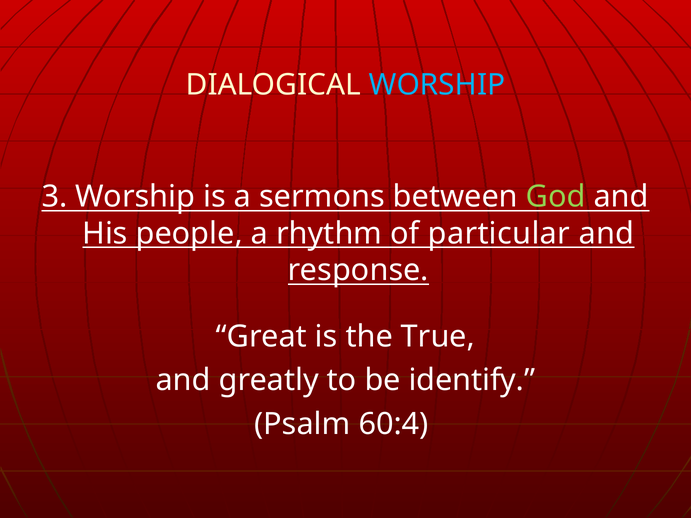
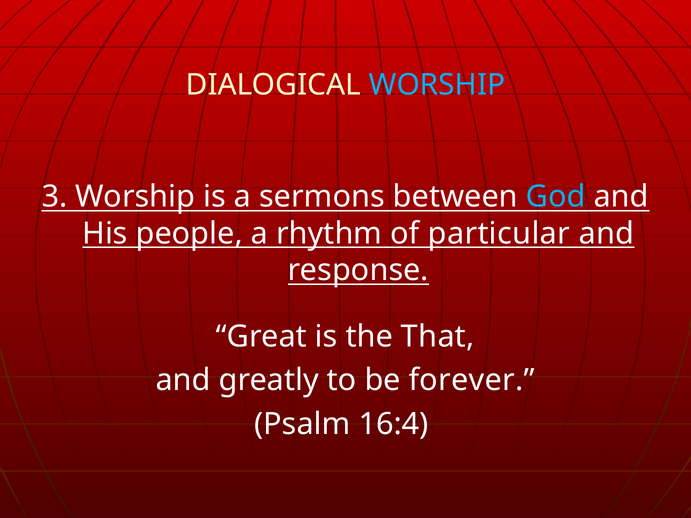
God colour: light green -> light blue (556, 197)
True: True -> That (438, 337)
identify: identify -> forever (472, 381)
60:4: 60:4 -> 16:4 (394, 424)
